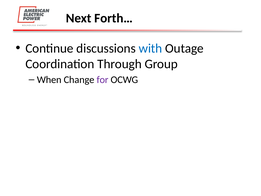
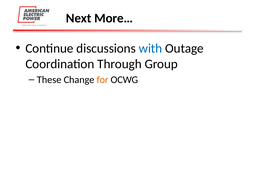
Forth…: Forth… -> More… (114, 18)
When: When -> These (49, 80)
for colour: purple -> orange (103, 80)
